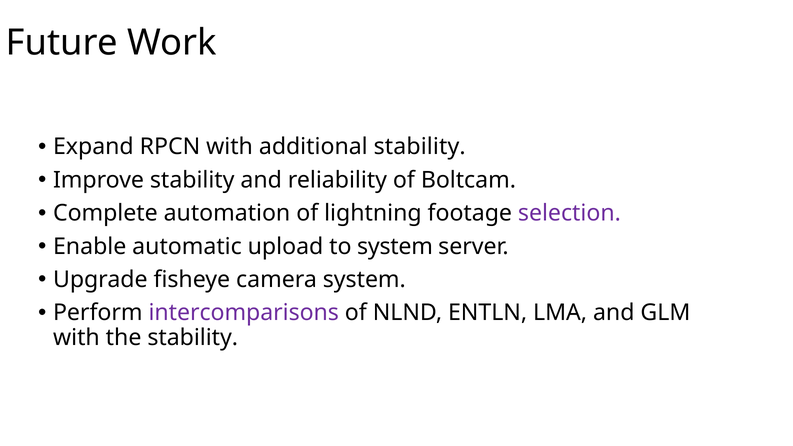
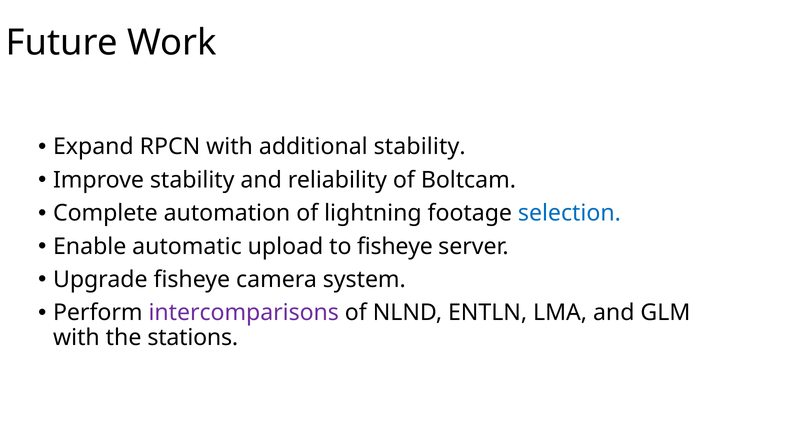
selection colour: purple -> blue (569, 213)
to system: system -> fisheye (395, 246)
the stability: stability -> stations (193, 338)
